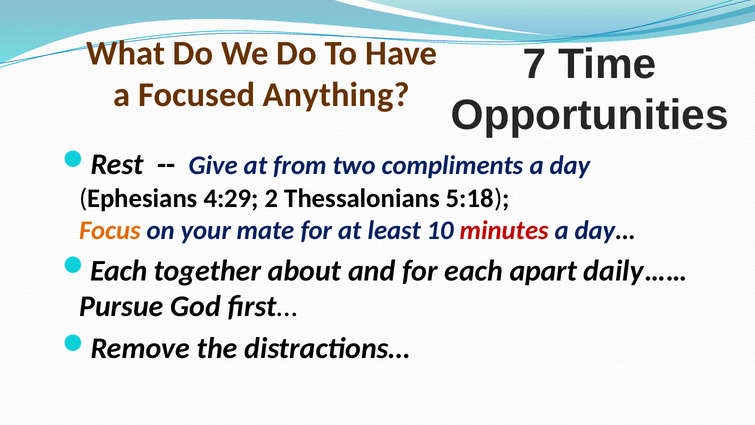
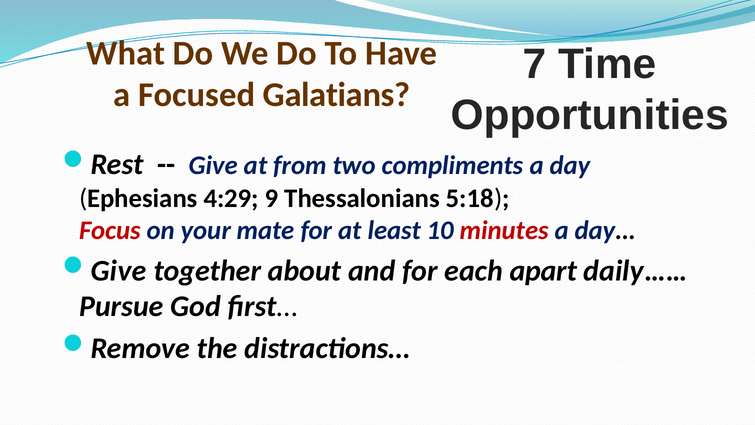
Anything: Anything -> Galatians (337, 95)
2: 2 -> 9 (272, 198)
Focus colour: orange -> red (110, 230)
Each: Each -> Give (119, 270)
